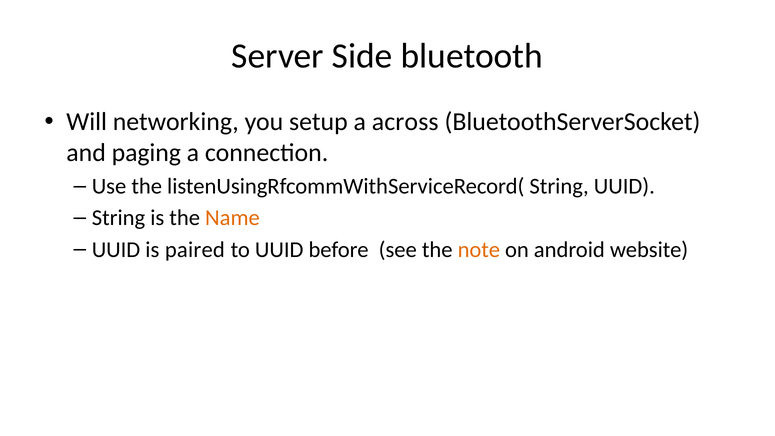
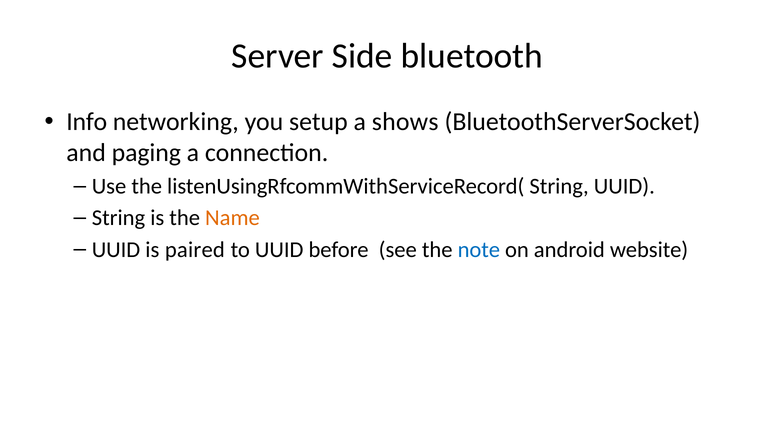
Will: Will -> Info (87, 122)
across: across -> shows (405, 122)
note colour: orange -> blue (479, 250)
